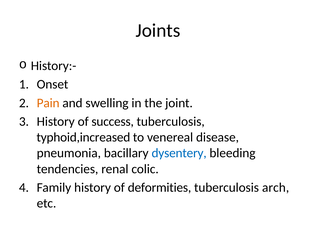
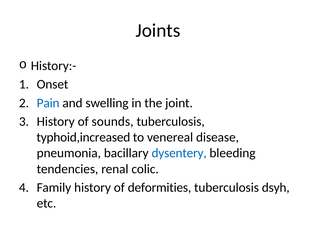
Pain colour: orange -> blue (48, 103)
success: success -> sounds (113, 122)
arch: arch -> dsyh (276, 188)
